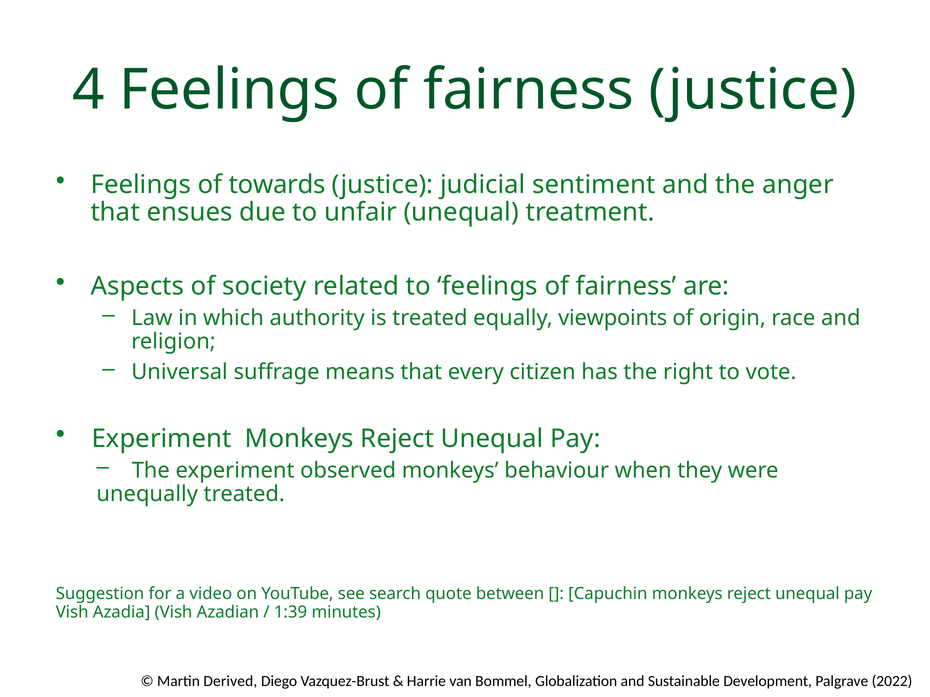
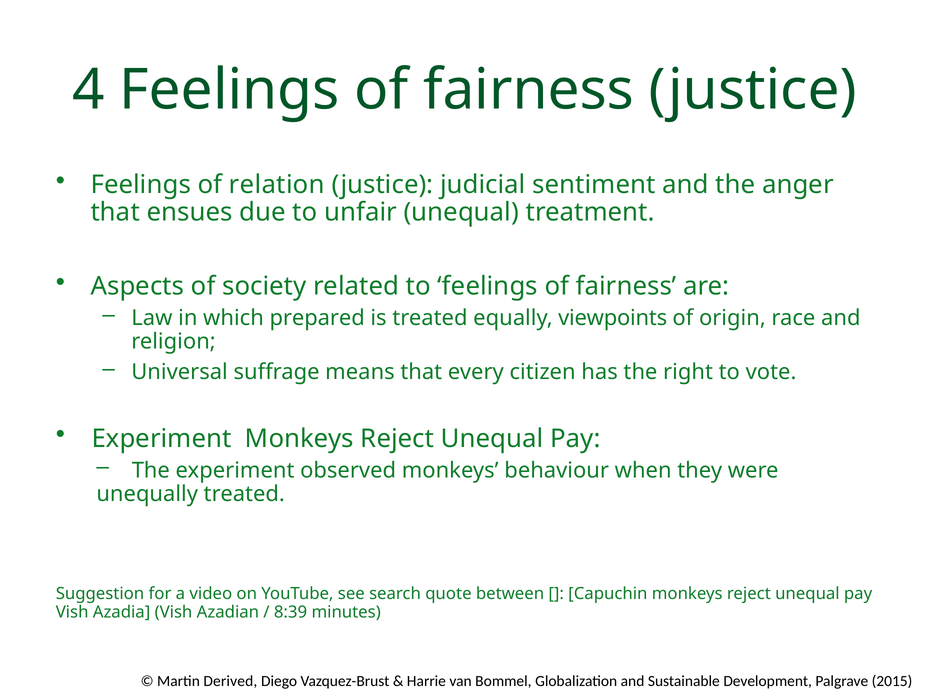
towards: towards -> relation (277, 185)
authority: authority -> prepared (317, 318)
1:39: 1:39 -> 8:39 (291, 613)
2022: 2022 -> 2015 (892, 682)
